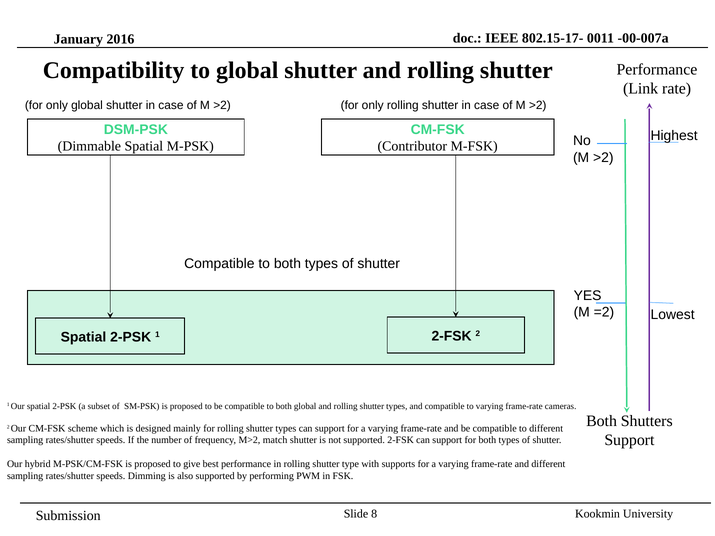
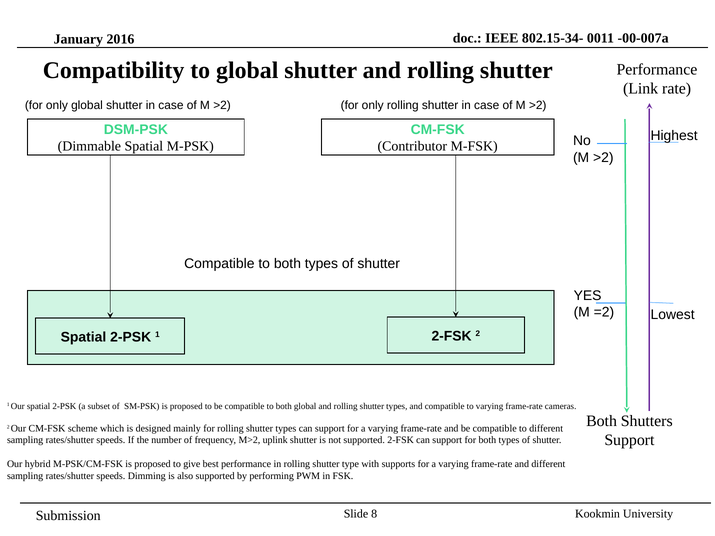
802.15-17-: 802.15-17- -> 802.15-34- (553, 38)
match: match -> uplink (275, 440)
